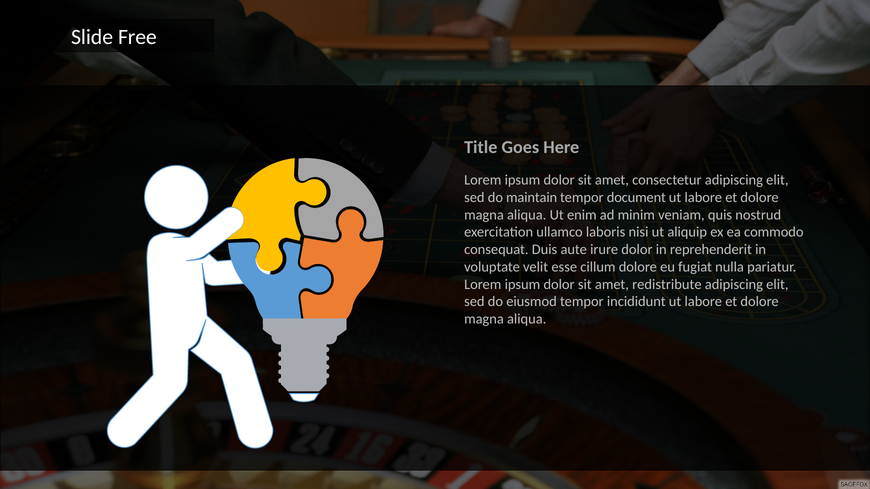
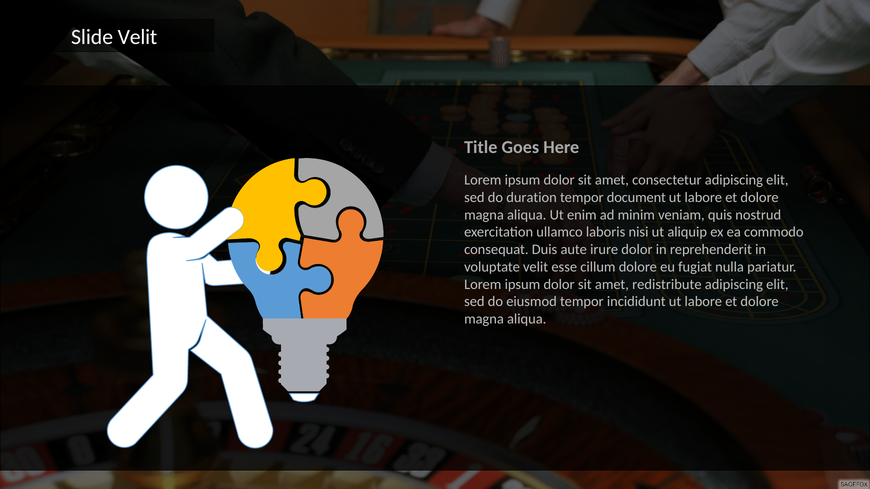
Slide Free: Free -> Velit (137, 37)
maintain: maintain -> duration (532, 198)
